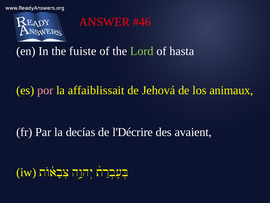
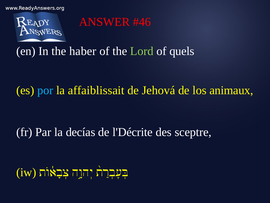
fuiste: fuiste -> haber (83, 51)
hasta: hasta -> quels (182, 51)
por colour: pink -> light blue (45, 90)
l'Décrire: l'Décrire -> l'Décrite (133, 132)
avaient: avaient -> sceptre (193, 132)
